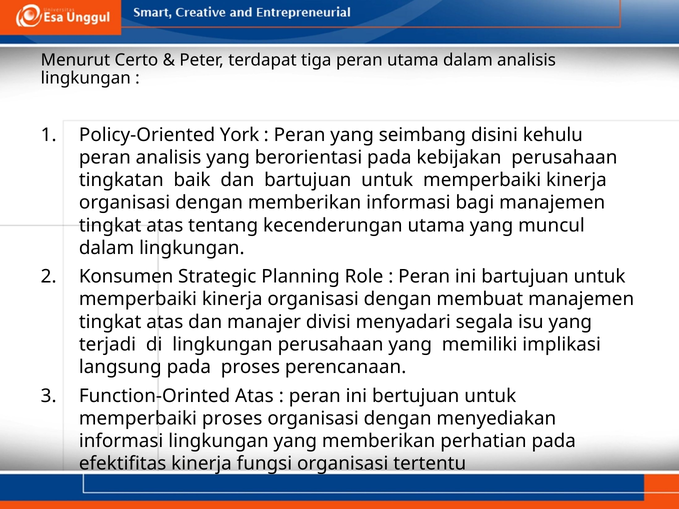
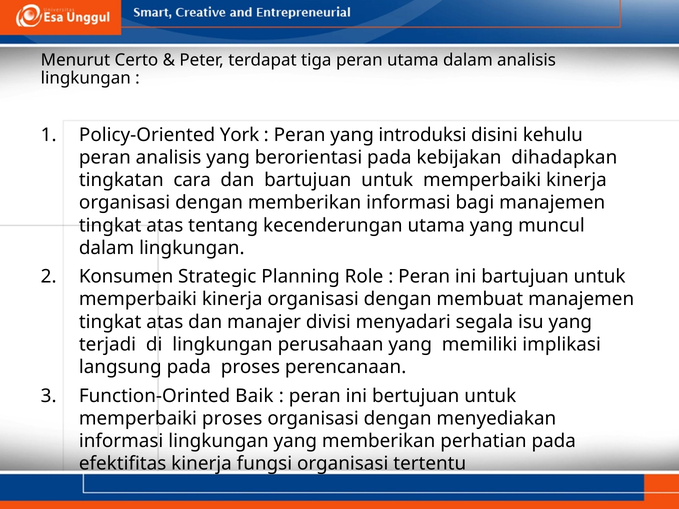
seimbang: seimbang -> introduksi (422, 135)
kebijakan perusahaan: perusahaan -> dihadapkan (564, 158)
baik: baik -> cara (192, 180)
Function-Orinted Atas: Atas -> Baik (254, 396)
